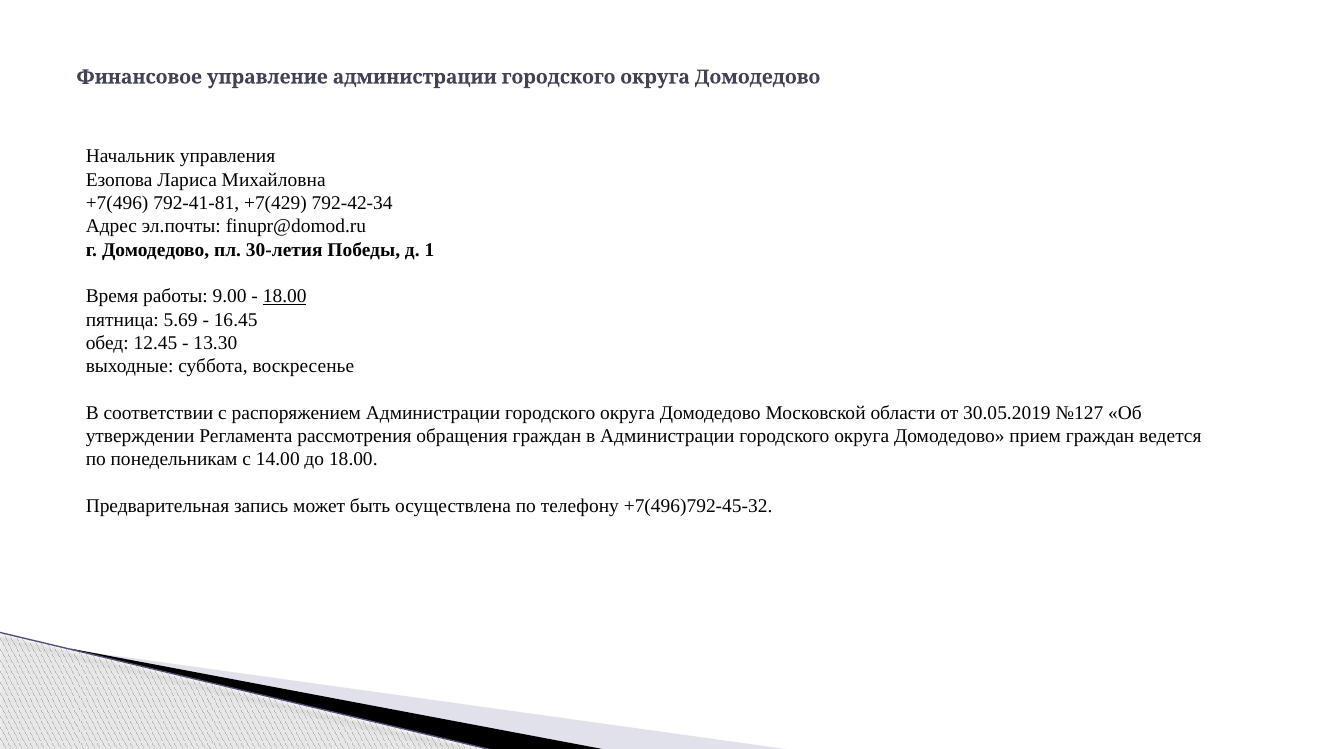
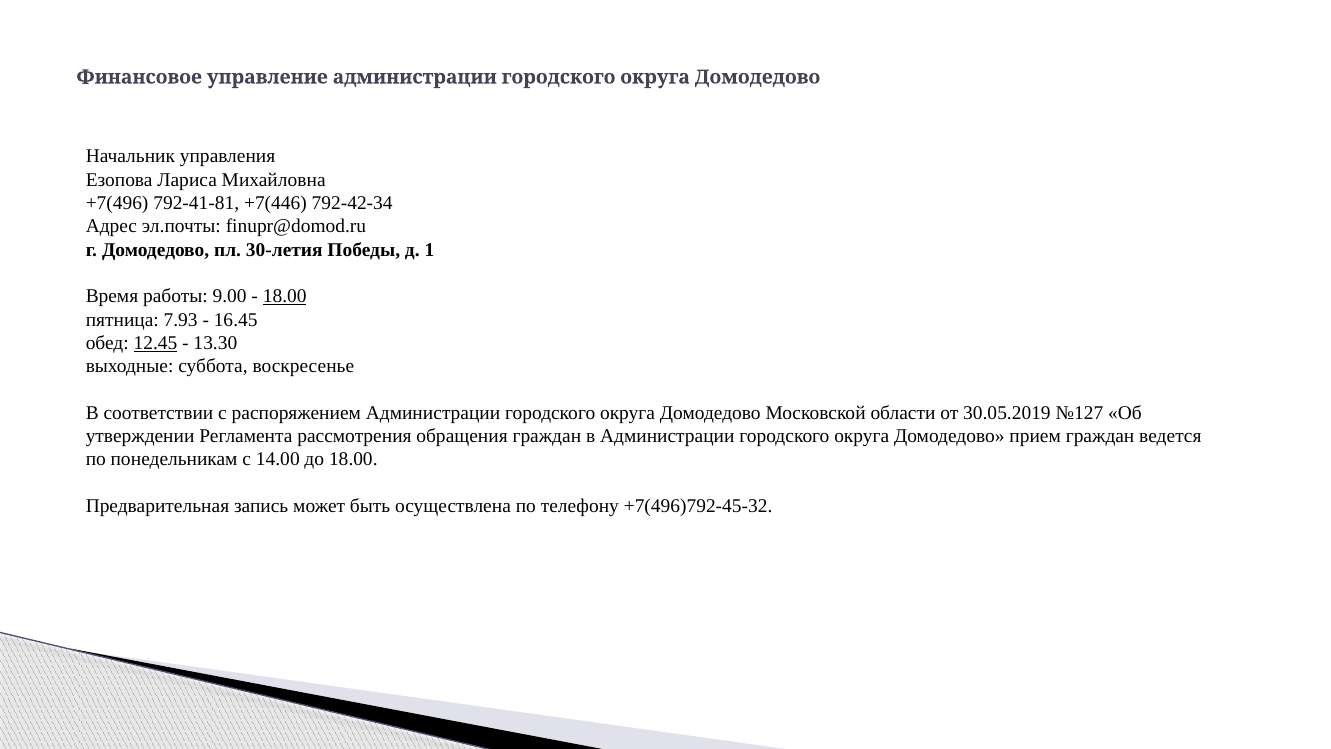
+7(429: +7(429 -> +7(446 (275, 203)
5.69: 5.69 -> 7.93 (181, 320)
12.45 underline: none -> present (155, 343)
